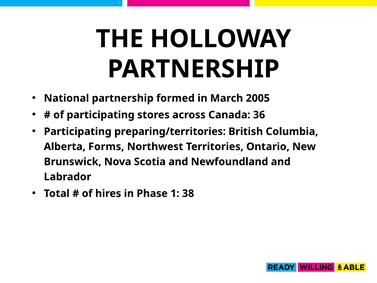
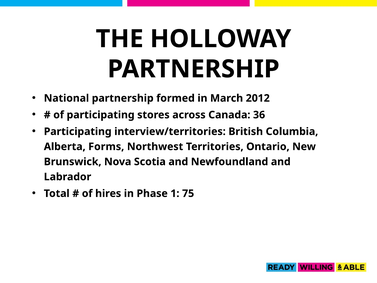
2005: 2005 -> 2012 (258, 98)
preparing/territories: preparing/territories -> interview/territories (170, 131)
38: 38 -> 75 (188, 193)
